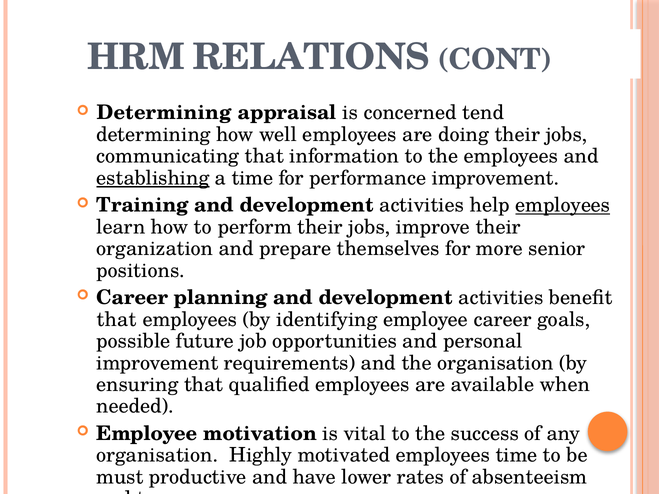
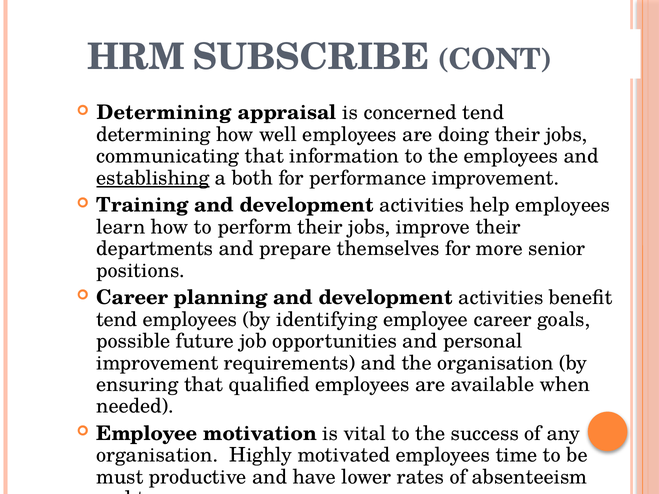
RELATIONS: RELATIONS -> SUBSCRIBE (311, 57)
a time: time -> both (252, 178)
employees underline: present -> none (563, 205)
organization: organization -> departments (155, 249)
that: that -> tend (117, 320)
